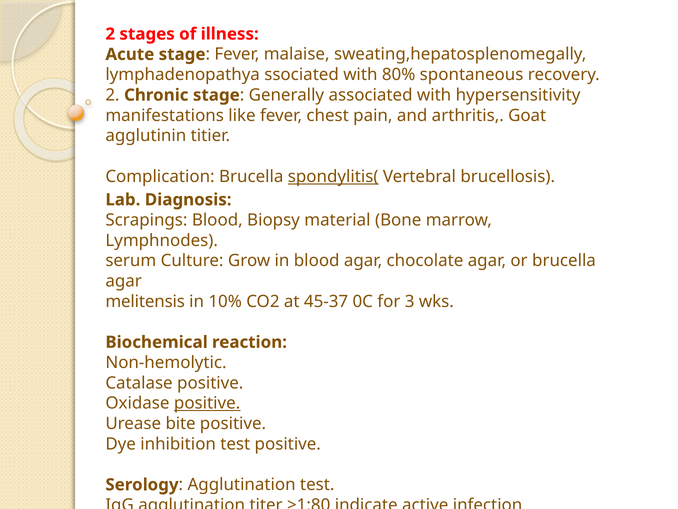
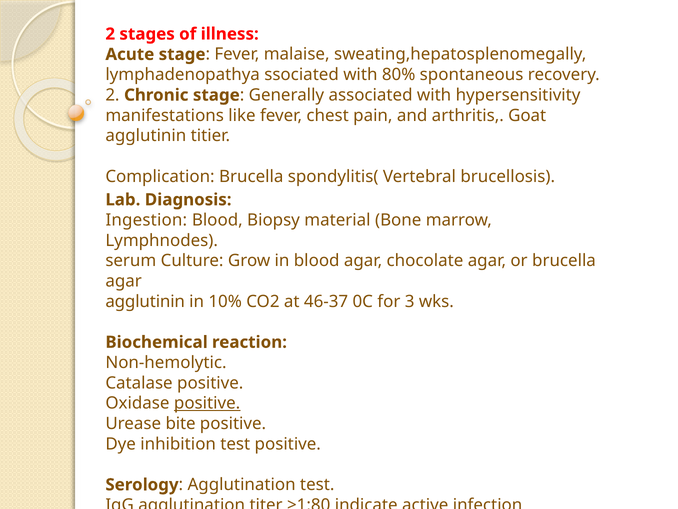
spondylitis( underline: present -> none (333, 176)
Scrapings: Scrapings -> Ingestion (146, 220)
melitensis: melitensis -> agglutinin (145, 301)
45-37: 45-37 -> 46-37 (326, 301)
